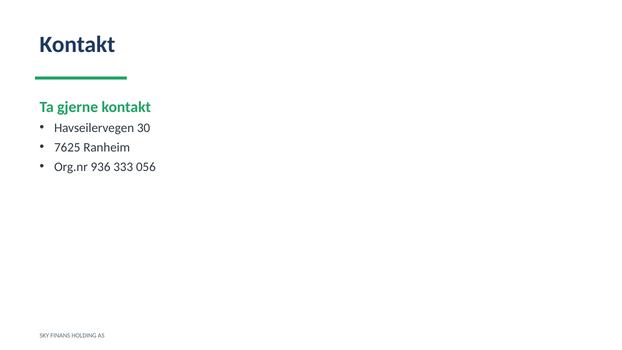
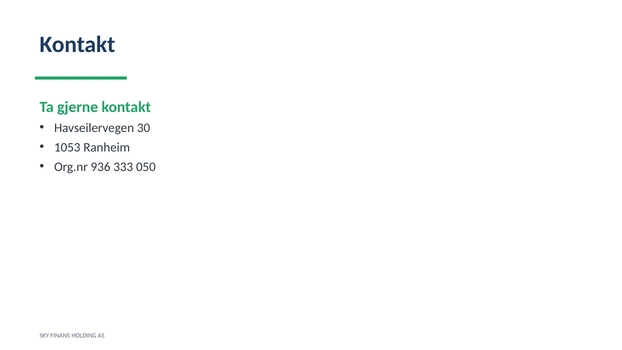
7625: 7625 -> 1053 (67, 147)
056: 056 -> 050 (146, 167)
